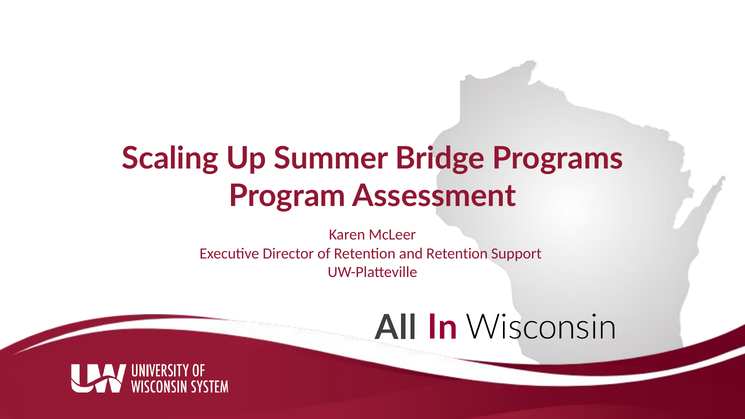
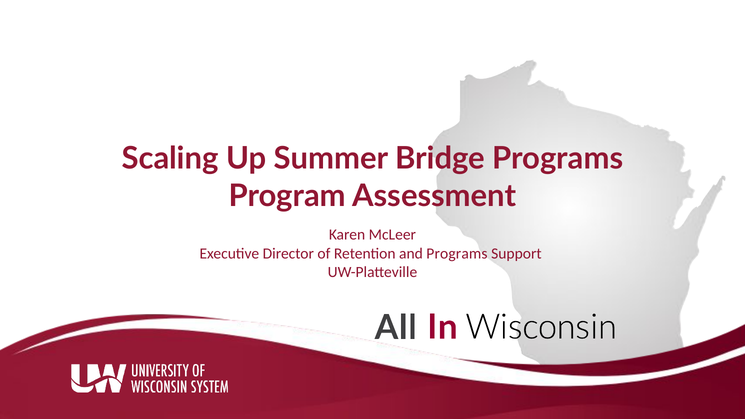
and Retention: Retention -> Programs (457, 253)
